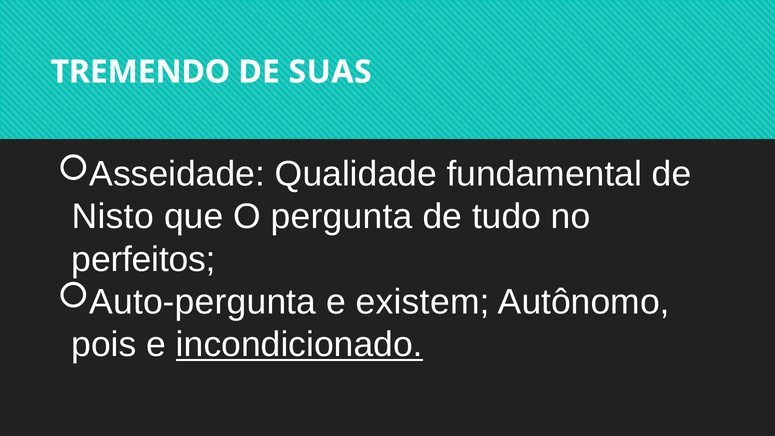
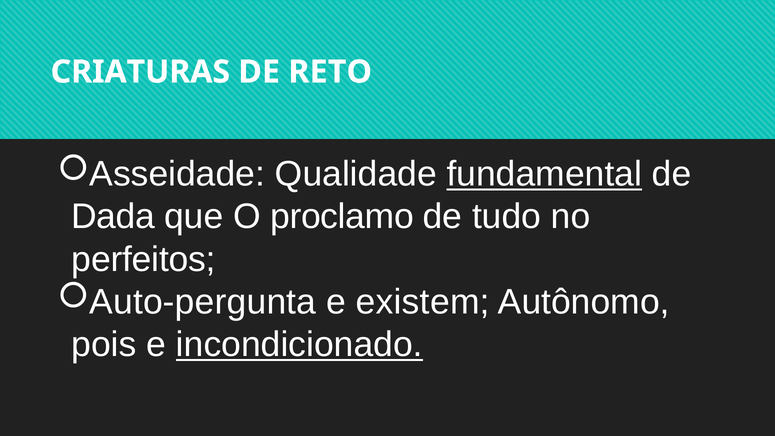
TREMENDO: TREMENDO -> CRIATURAS (140, 72)
SUAS: SUAS -> RETO (330, 72)
fundamental underline: none -> present (544, 174)
Nisto: Nisto -> Dada (113, 217)
pergunta: pergunta -> proclamo (342, 217)
